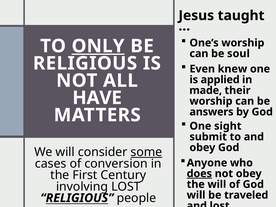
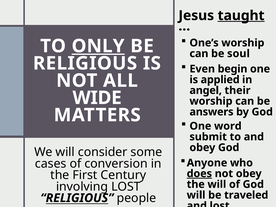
taught underline: none -> present (241, 16)
knew: knew -> begin (233, 69)
made: made -> angel (206, 90)
HAVE: HAVE -> WIDE (97, 98)
sight: sight -> word (228, 126)
some underline: present -> none (146, 152)
